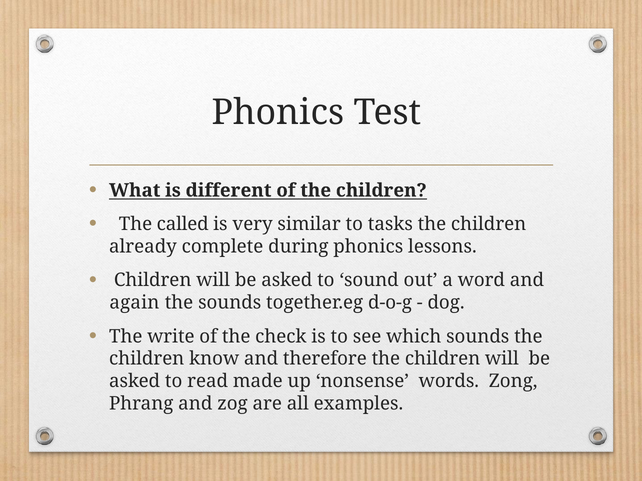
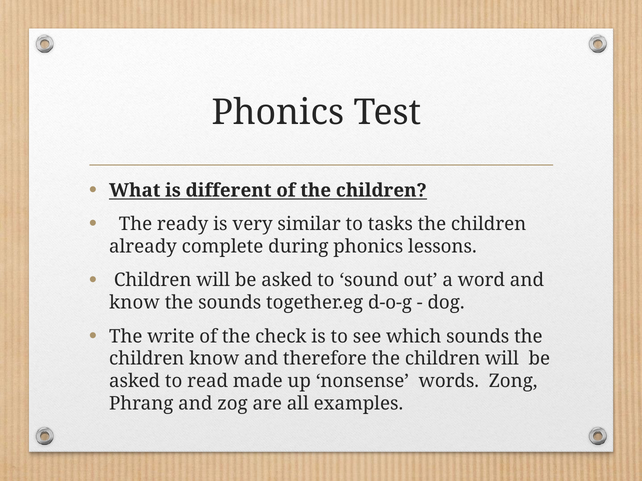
called: called -> ready (183, 224)
again: again -> know (134, 303)
